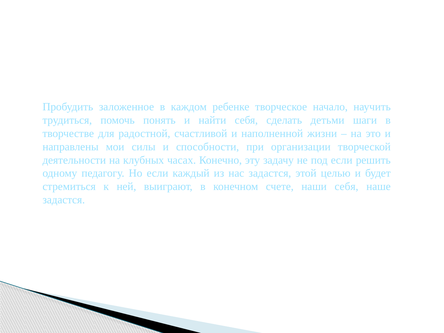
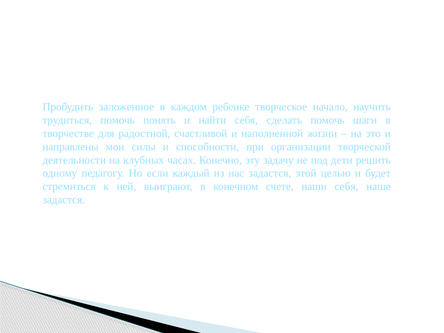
сделать детьми: детьми -> помочь (328, 120)
под если: если -> дети (342, 160)
